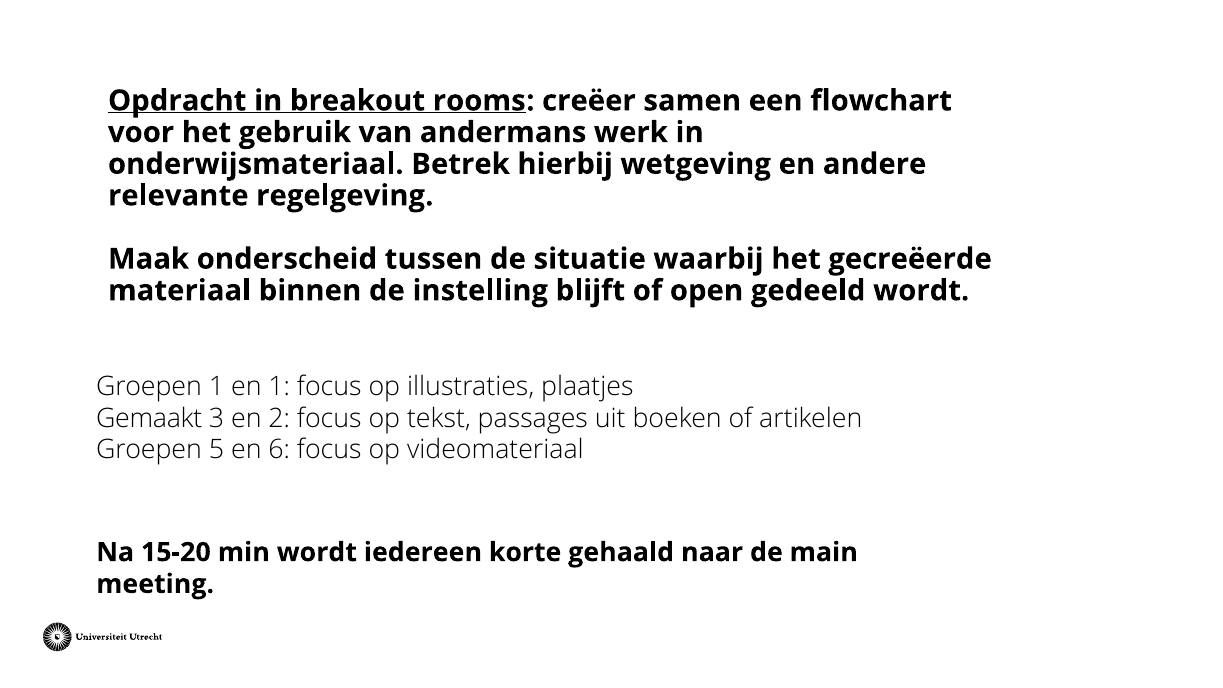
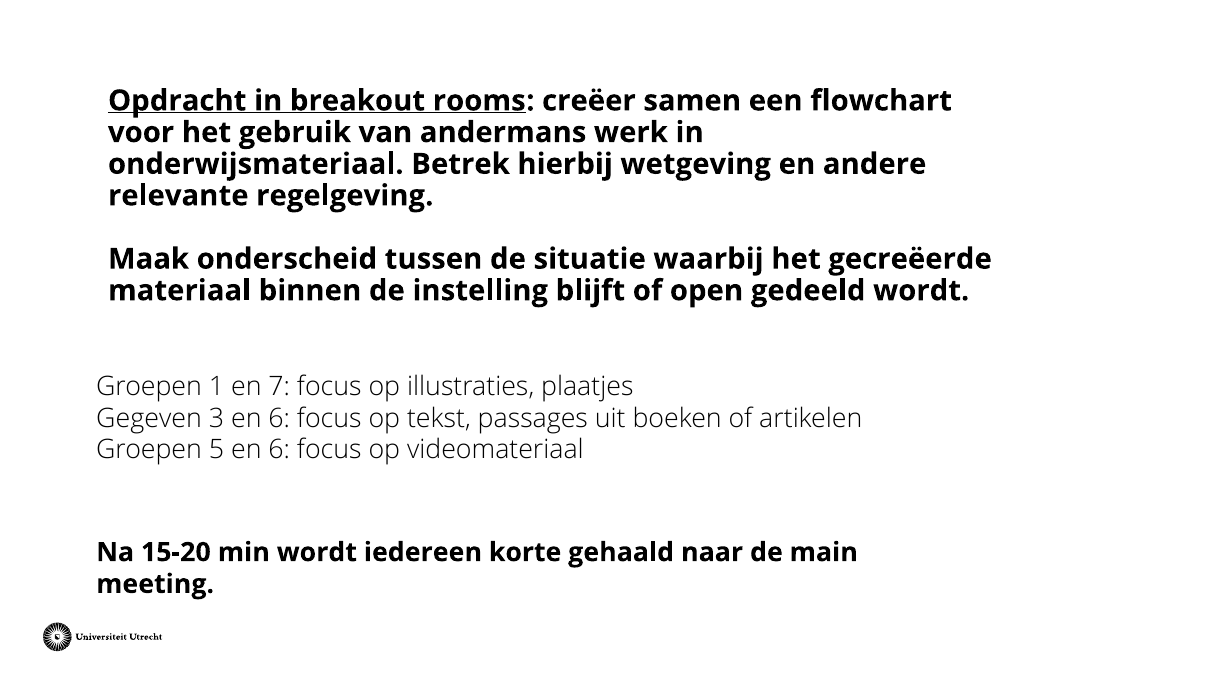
en 1: 1 -> 7 (279, 386)
Gemaakt: Gemaakt -> Gegeven (149, 418)
3 en 2: 2 -> 6 (279, 418)
